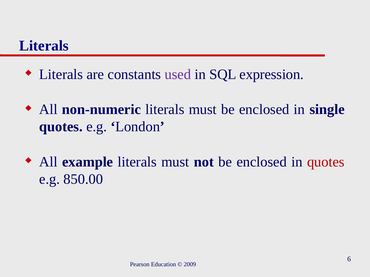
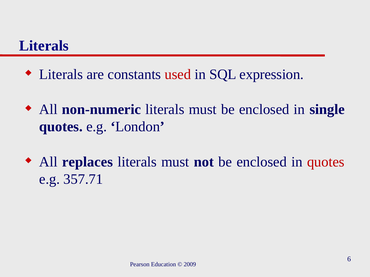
used colour: purple -> red (178, 75)
example: example -> replaces (88, 162)
850.00: 850.00 -> 357.71 (83, 179)
